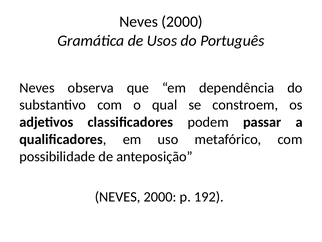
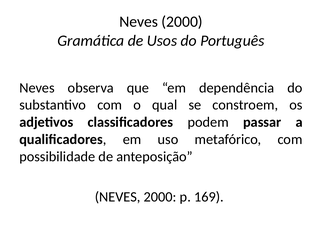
192: 192 -> 169 (209, 196)
